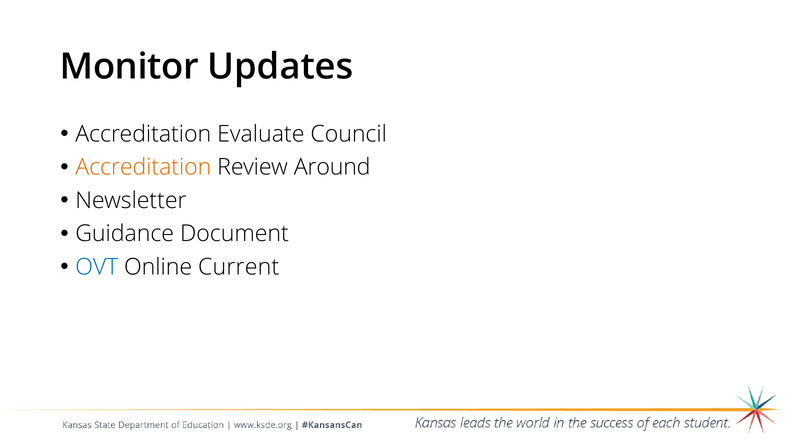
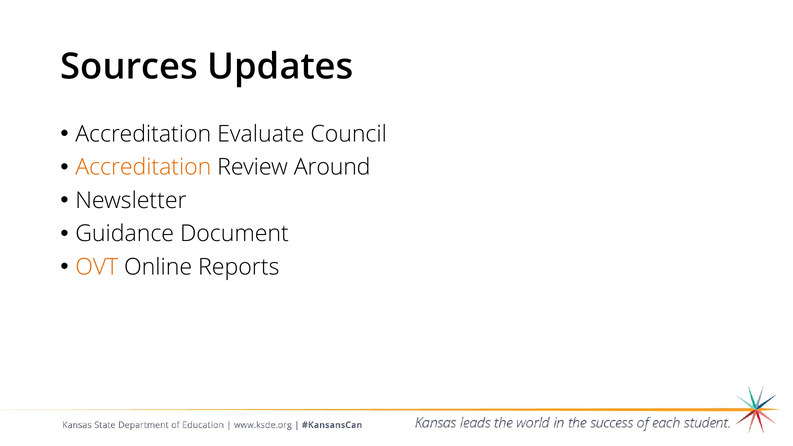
Monitor: Monitor -> Sources (129, 67)
OVT colour: blue -> orange (97, 267)
Current: Current -> Reports (239, 267)
